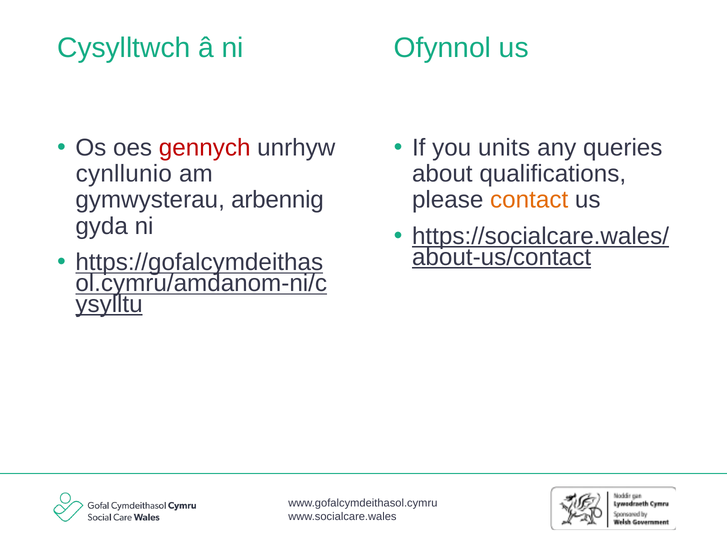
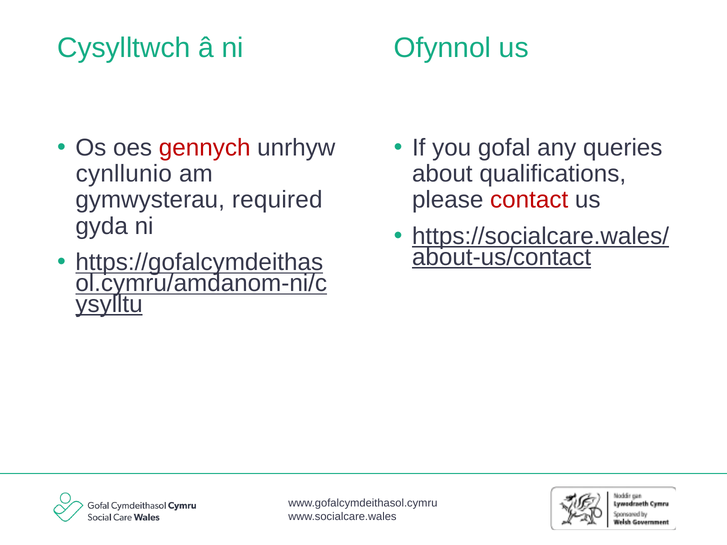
units: units -> gofal (504, 148)
arbennig: arbennig -> required (277, 200)
contact colour: orange -> red (529, 200)
